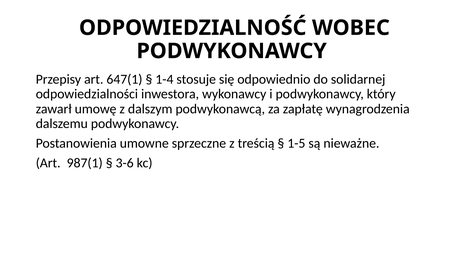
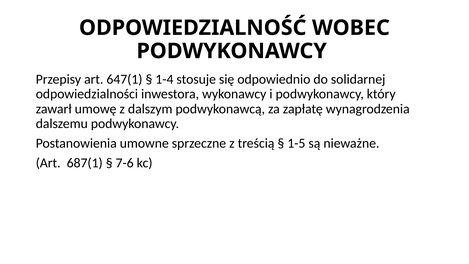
987(1: 987(1 -> 687(1 (85, 163)
3-6: 3-6 -> 7-6 (125, 163)
